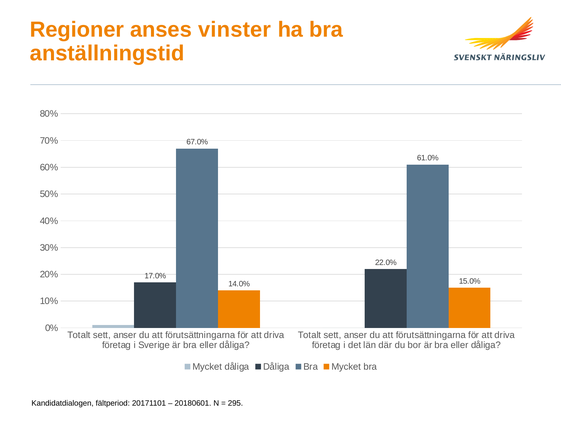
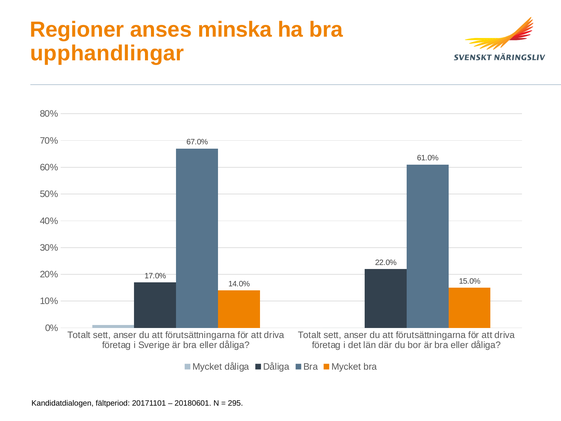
vinster: vinster -> minska (235, 30)
anställningstid: anställningstid -> upphandlingar (107, 53)
